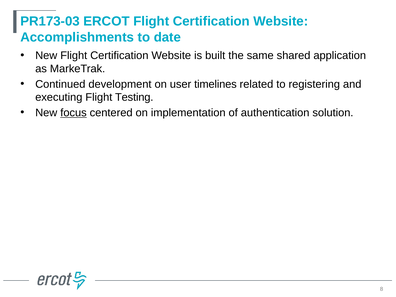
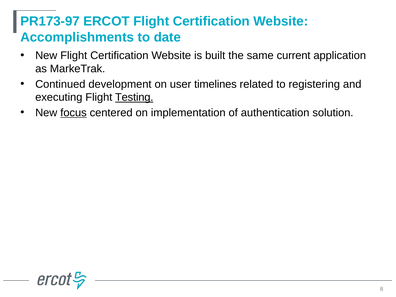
PR173-03: PR173-03 -> PR173-97 (50, 21)
shared: shared -> current (294, 56)
Testing underline: none -> present (134, 97)
